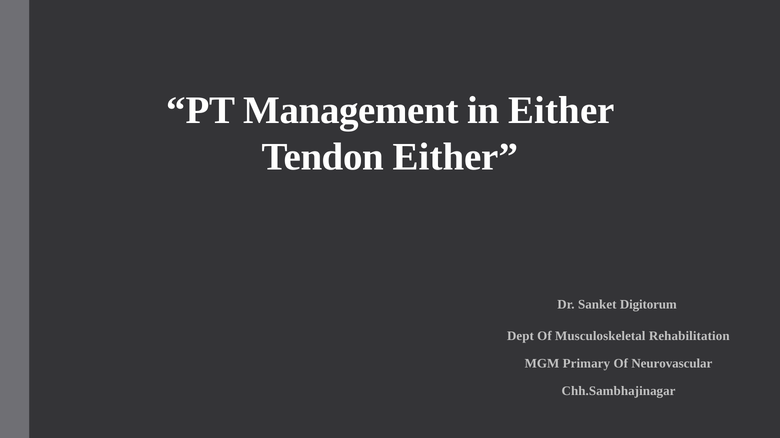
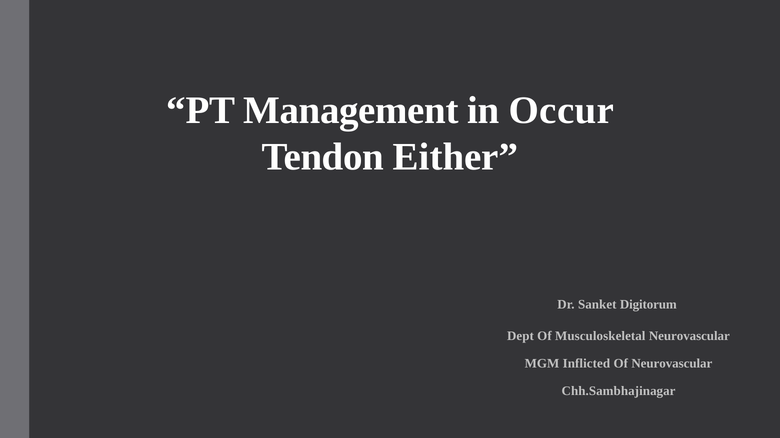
in Either: Either -> Occur (561, 111)
Musculoskeletal Rehabilitation: Rehabilitation -> Neurovascular (689, 337)
Primary: Primary -> Inflicted (586, 364)
